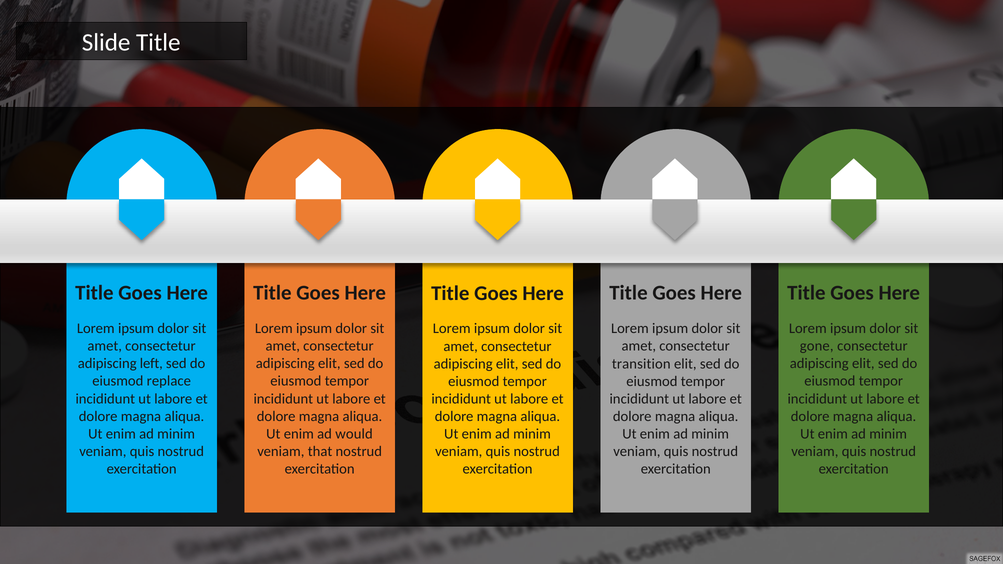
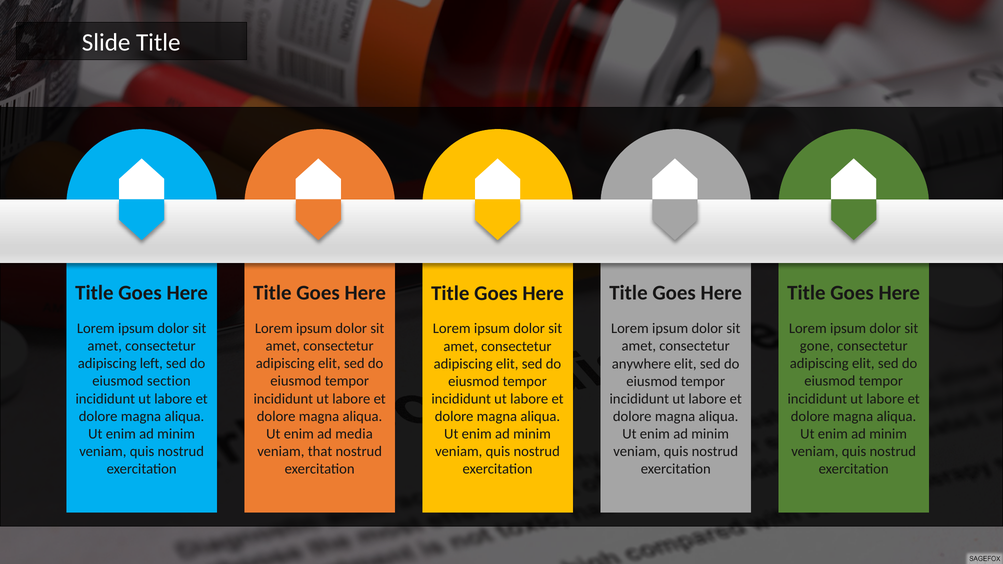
transition: transition -> anywhere (641, 364)
replace: replace -> section (169, 381)
would: would -> media (354, 434)
